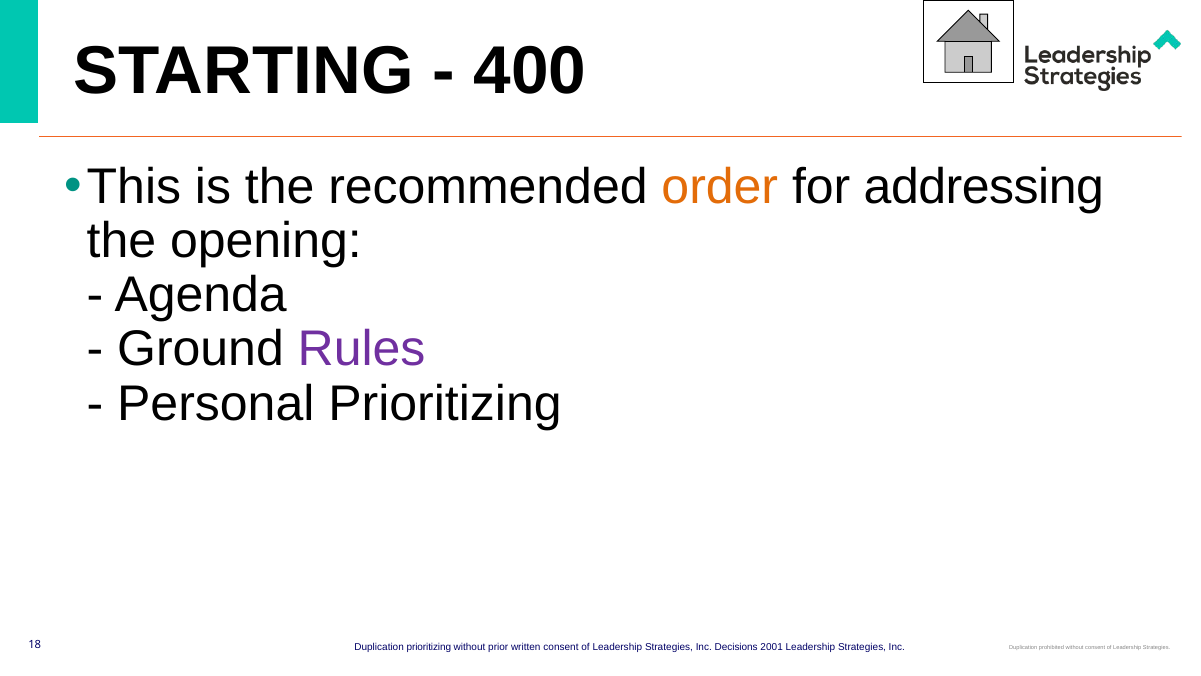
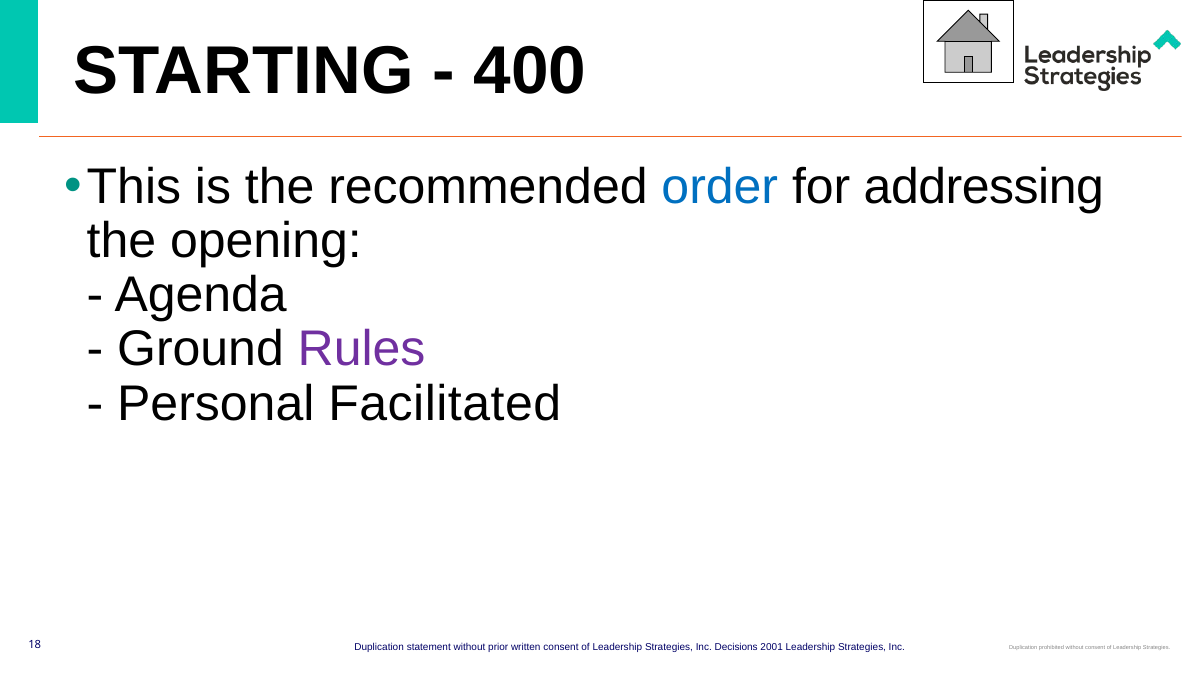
order colour: orange -> blue (720, 187)
Personal Prioritizing: Prioritizing -> Facilitated (445, 403)
Duplication prioritizing: prioritizing -> statement (429, 647)
